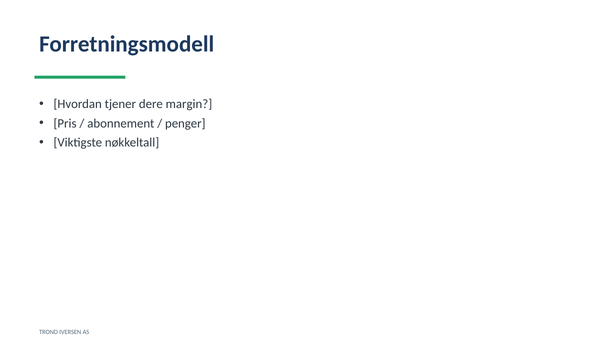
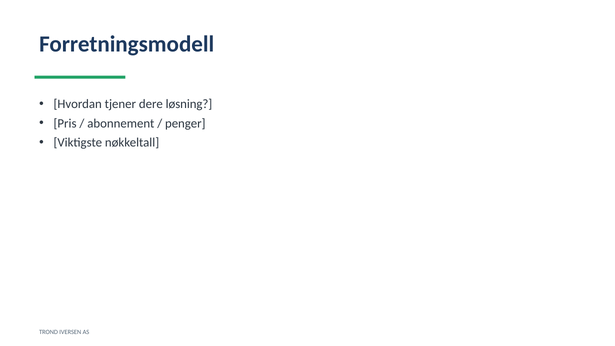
margin: margin -> løsning (189, 104)
